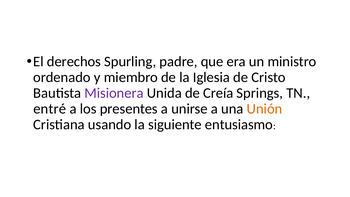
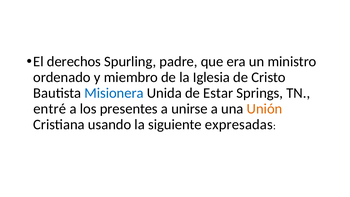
Misionera colour: purple -> blue (114, 93)
Creía: Creía -> Estar (218, 93)
entusiasmo: entusiasmo -> expresadas (239, 125)
